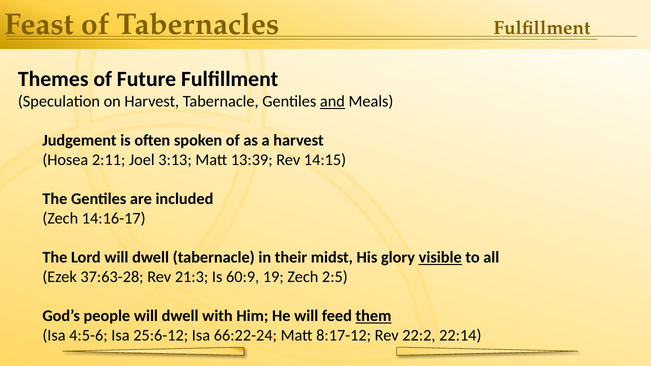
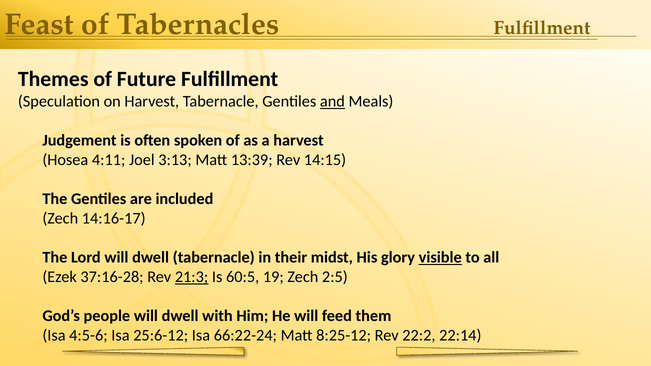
2:11: 2:11 -> 4:11 (109, 160)
37:63-28: 37:63-28 -> 37:16-28 (112, 277)
21:3 underline: none -> present (192, 277)
60:9: 60:9 -> 60:5 (243, 277)
them underline: present -> none (373, 316)
8:17-12: 8:17-12 -> 8:25-12 (344, 336)
